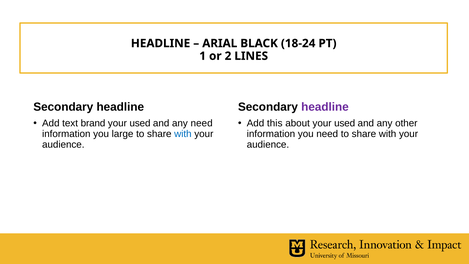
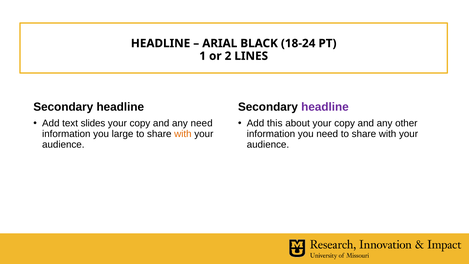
brand: brand -> slides (93, 123)
used: used -> copy (140, 123)
about your used: used -> copy (345, 123)
with colour: blue -> orange (183, 134)
